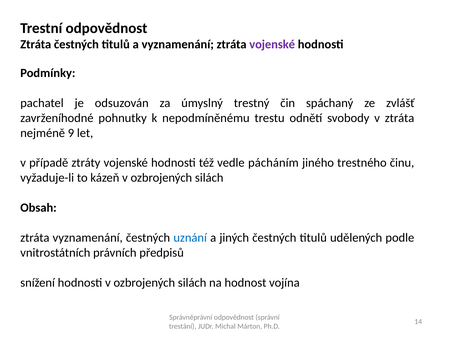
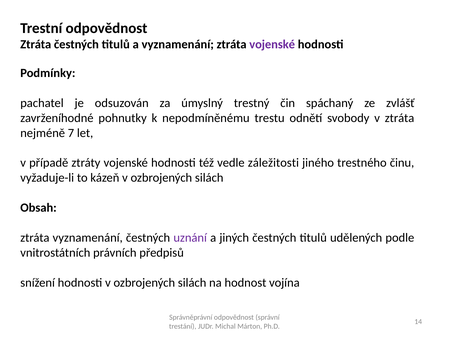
9: 9 -> 7 (71, 133)
pácháním: pácháním -> záležitosti (273, 163)
uznání colour: blue -> purple (190, 238)
